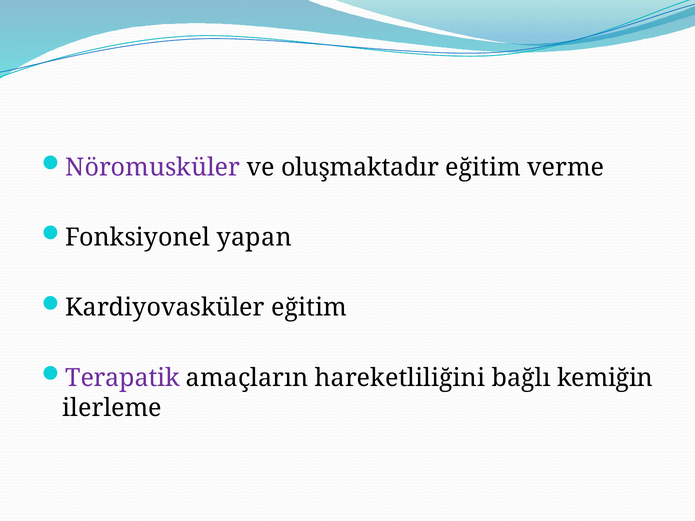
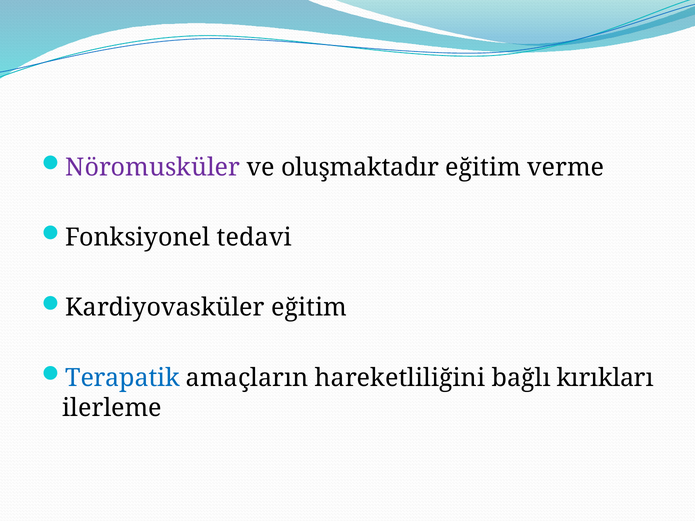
yapan: yapan -> tedavi (254, 238)
Terapatik colour: purple -> blue (123, 378)
kemiğin: kemiğin -> kırıkları (605, 378)
